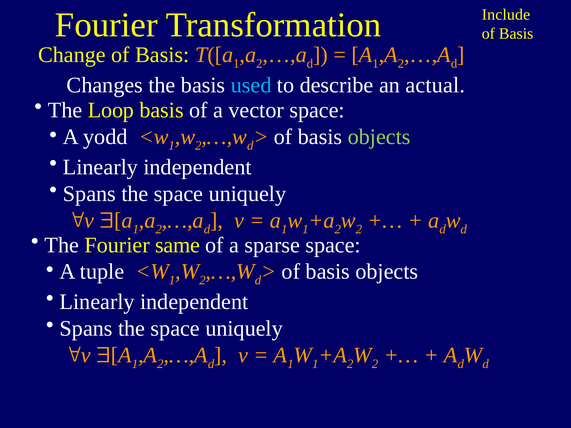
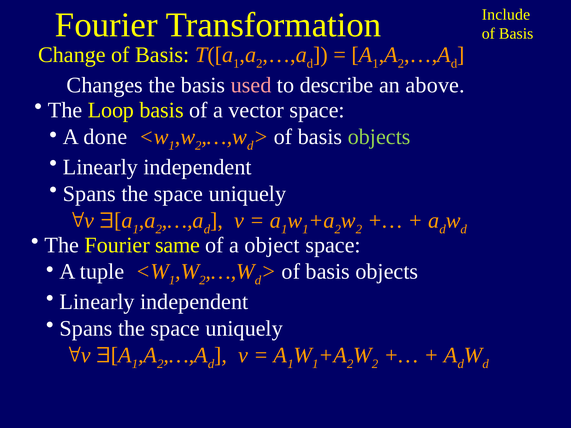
used colour: light blue -> pink (251, 85)
actual: actual -> above (435, 85)
yodd: yodd -> done (105, 137)
sparse: sparse -> object (272, 245)
